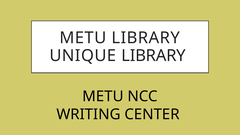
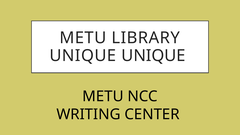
UNIQUE LIBRARY: LIBRARY -> UNIQUE (153, 56)
